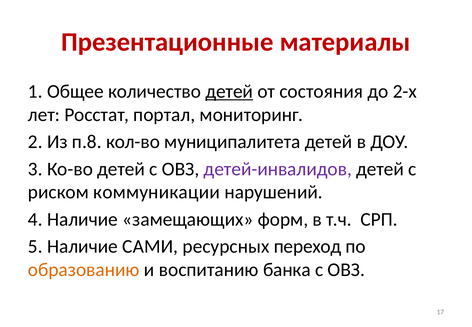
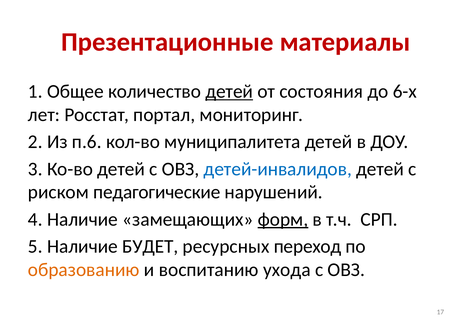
2-х: 2-х -> 6-х (405, 91)
п.8: п.8 -> п.6 (87, 142)
детей-инвалидов colour: purple -> blue (278, 169)
коммуникации: коммуникации -> педагогические (157, 192)
форм underline: none -> present (283, 219)
САМИ: САМИ -> БУДЕТ (150, 246)
банка: банка -> ухода (287, 270)
